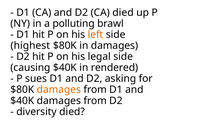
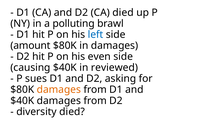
left colour: orange -> blue (96, 35)
highest: highest -> amount (30, 46)
legal: legal -> even (99, 57)
rendered: rendered -> reviewed (114, 68)
